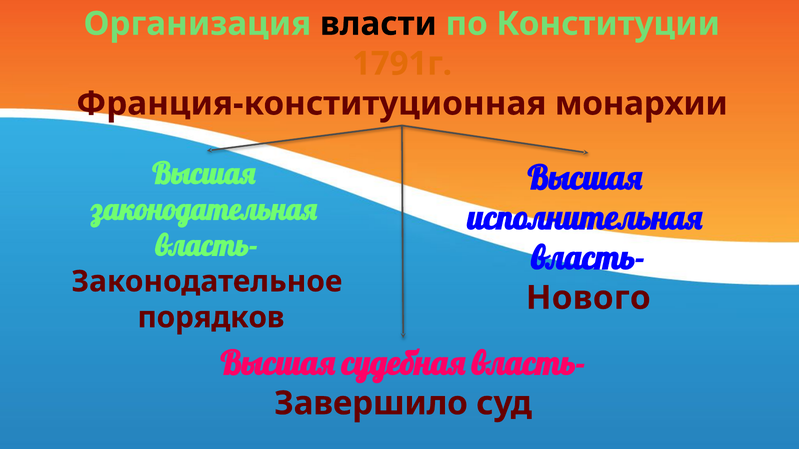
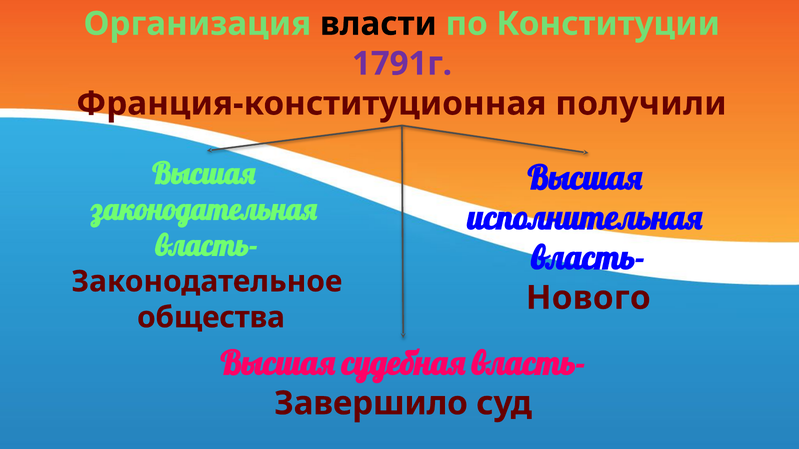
1791г colour: orange -> purple (402, 64)
монархии: монархии -> получили (641, 104)
порядков: порядков -> общества (211, 318)
